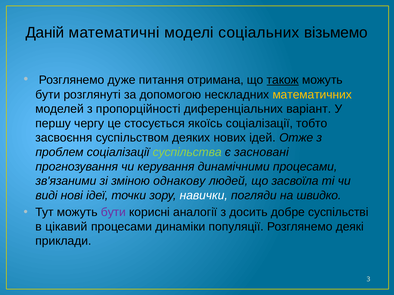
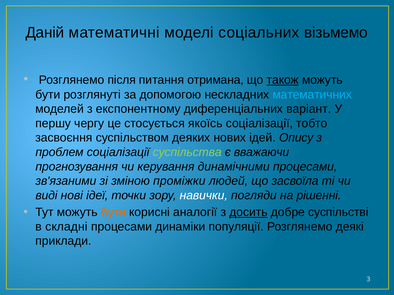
дуже: дуже -> після (122, 80)
математичних colour: yellow -> light blue (312, 95)
пропорційності: пропорційності -> експонентному (138, 109)
Отже: Отже -> Опису (296, 138)
засновані: засновані -> вважаючи (262, 152)
однакову: однакову -> проміжки (179, 181)
швидко: швидко -> рішенні (319, 196)
бути colour: purple -> orange (113, 213)
досить underline: none -> present (249, 213)
цікавий: цікавий -> складні (66, 227)
